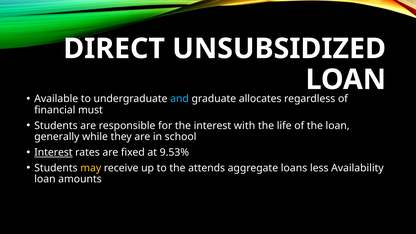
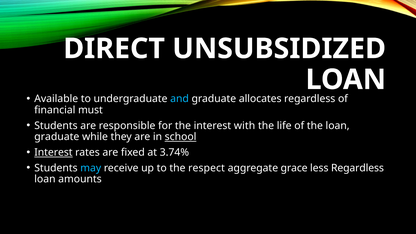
generally: generally -> graduate (57, 137)
school underline: none -> present (181, 137)
9.53%: 9.53% -> 3.74% (174, 152)
may colour: yellow -> light blue (91, 168)
attends: attends -> respect (207, 168)
loans: loans -> grace (294, 168)
less Availability: Availability -> Regardless (357, 168)
